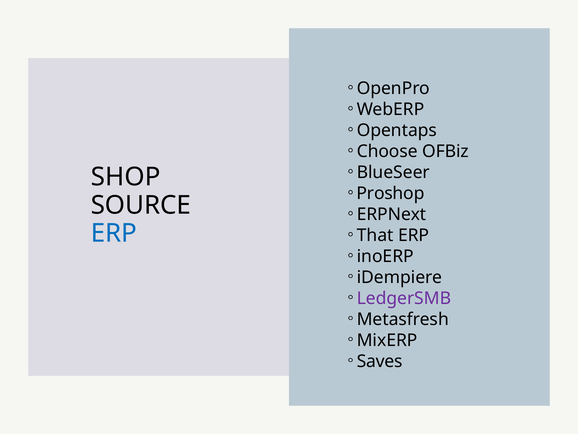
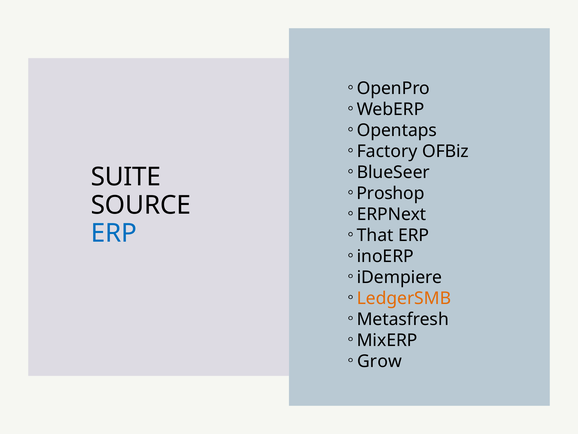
Choose: Choose -> Factory (387, 151)
SHOP: SHOP -> SUITE (126, 177)
LedgerSMB colour: purple -> orange (404, 298)
Saves: Saves -> Grow (379, 361)
